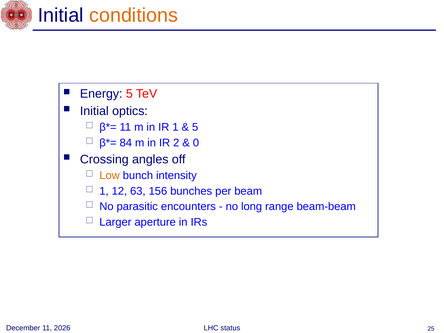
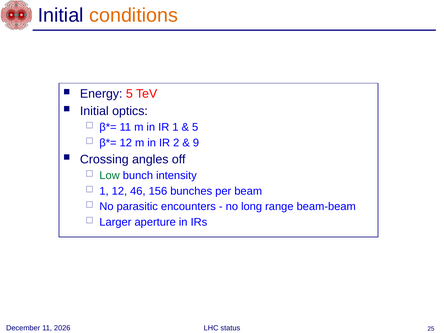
84: 84 -> 12 (126, 143)
0: 0 -> 9 (196, 143)
Low colour: orange -> green (110, 176)
63: 63 -> 46 (138, 191)
